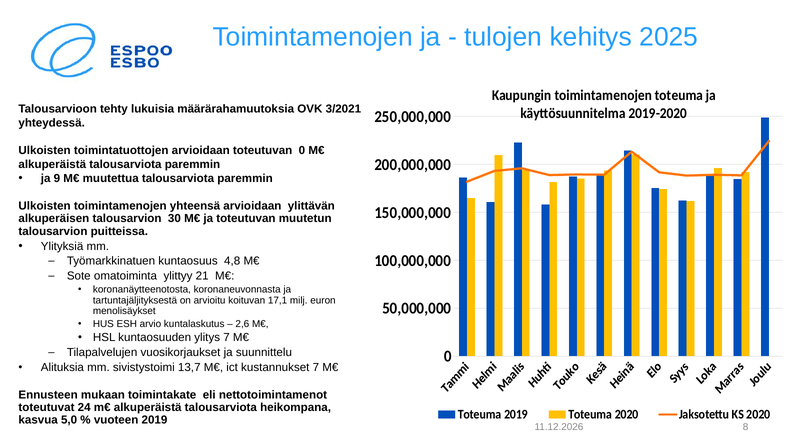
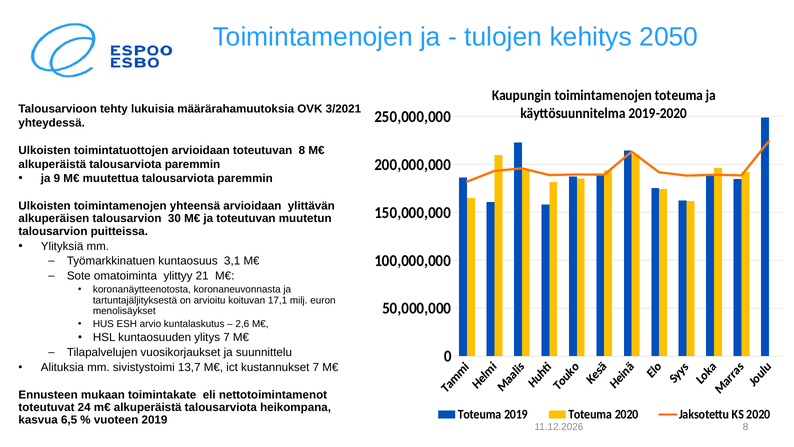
2025: 2025 -> 2050 (669, 37)
toteutuvan 0: 0 -> 8 (302, 150)
4,8: 4,8 -> 3,1 (232, 261)
5,0: 5,0 -> 6,5 (69, 420)
